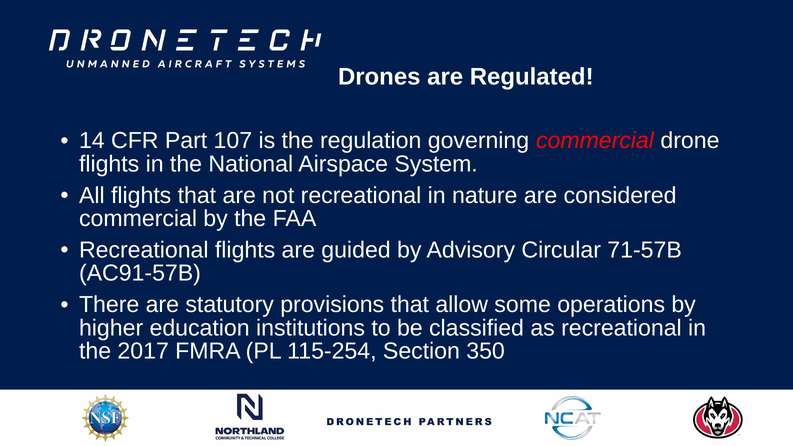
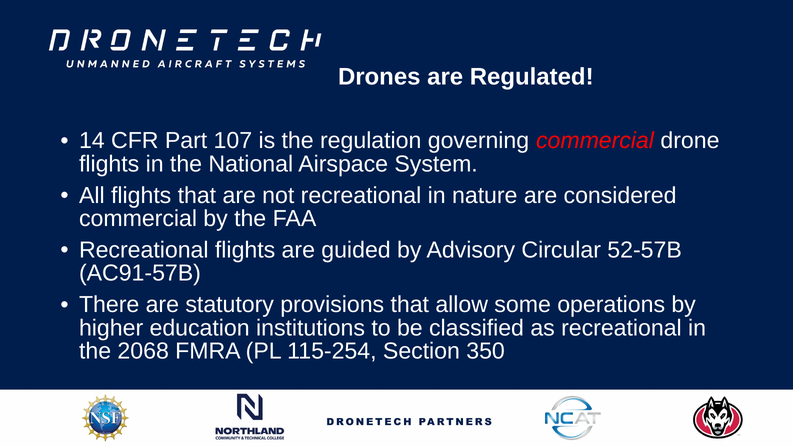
71-57B: 71-57B -> 52-57B (645, 250)
2017: 2017 -> 2068 (143, 351)
